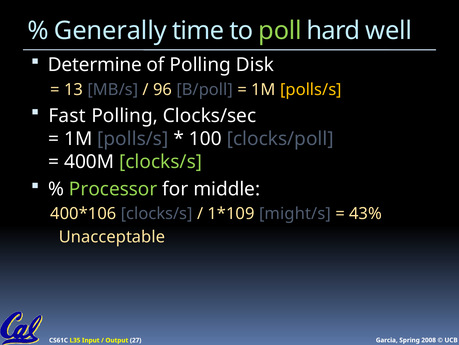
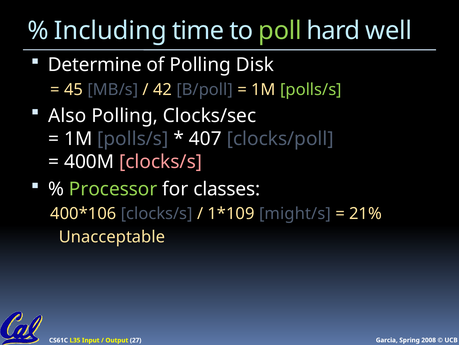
Generally: Generally -> Including (110, 31)
13: 13 -> 45 (74, 89)
96: 96 -> 42 (163, 89)
polls/s colour: yellow -> light green (311, 89)
Fast: Fast -> Also (67, 115)
100: 100 -> 407 (205, 138)
clocks/s colour: light green -> pink (161, 161)
middle: middle -> classes (227, 189)
43%: 43% -> 21% (366, 213)
